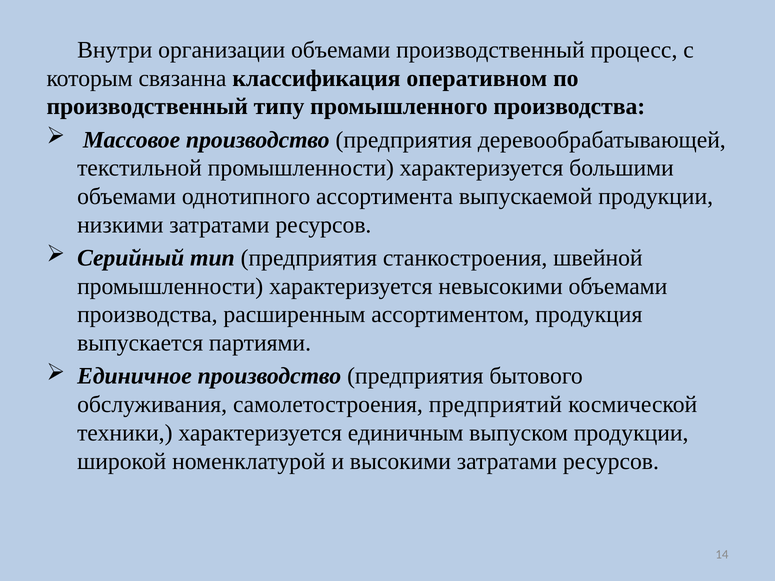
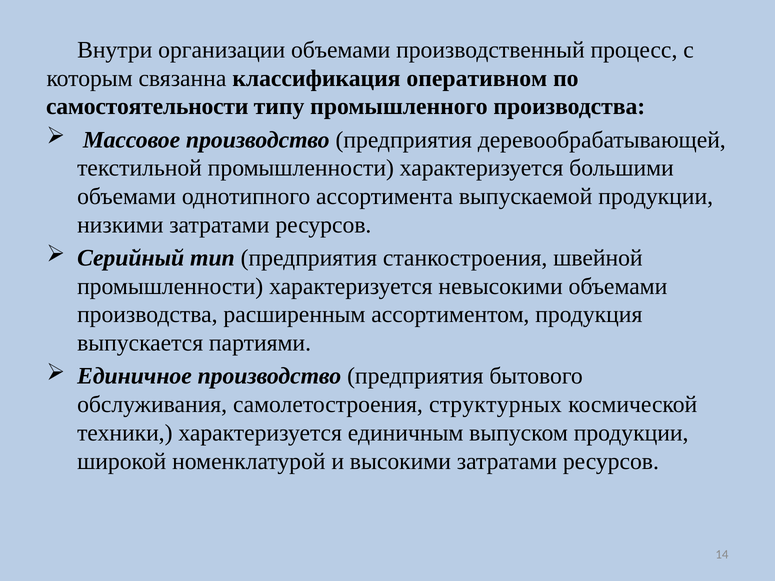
производственный: производственный -> самостоятельности (147, 107)
предприятий: предприятий -> структурных (495, 405)
